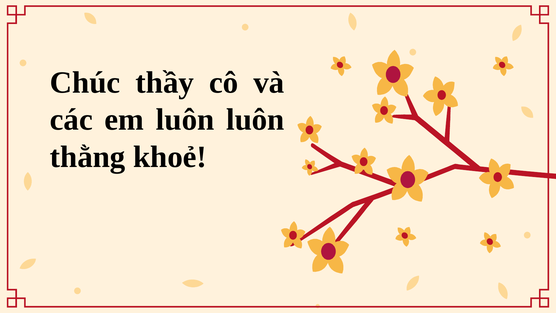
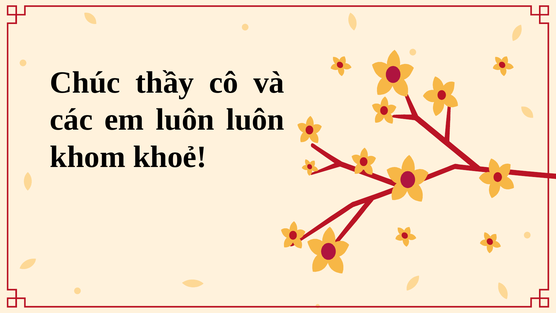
thằng: thằng -> khom (88, 157)
